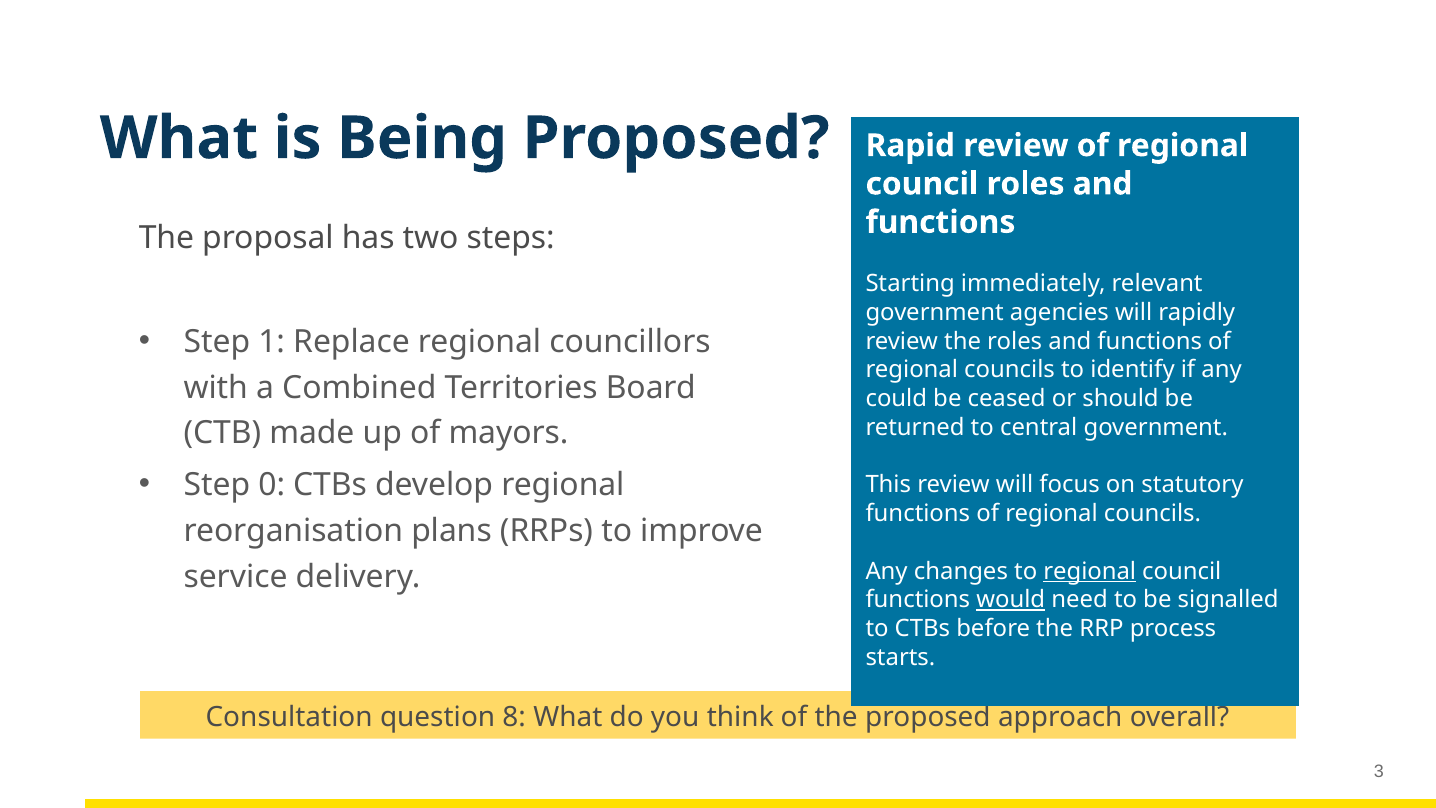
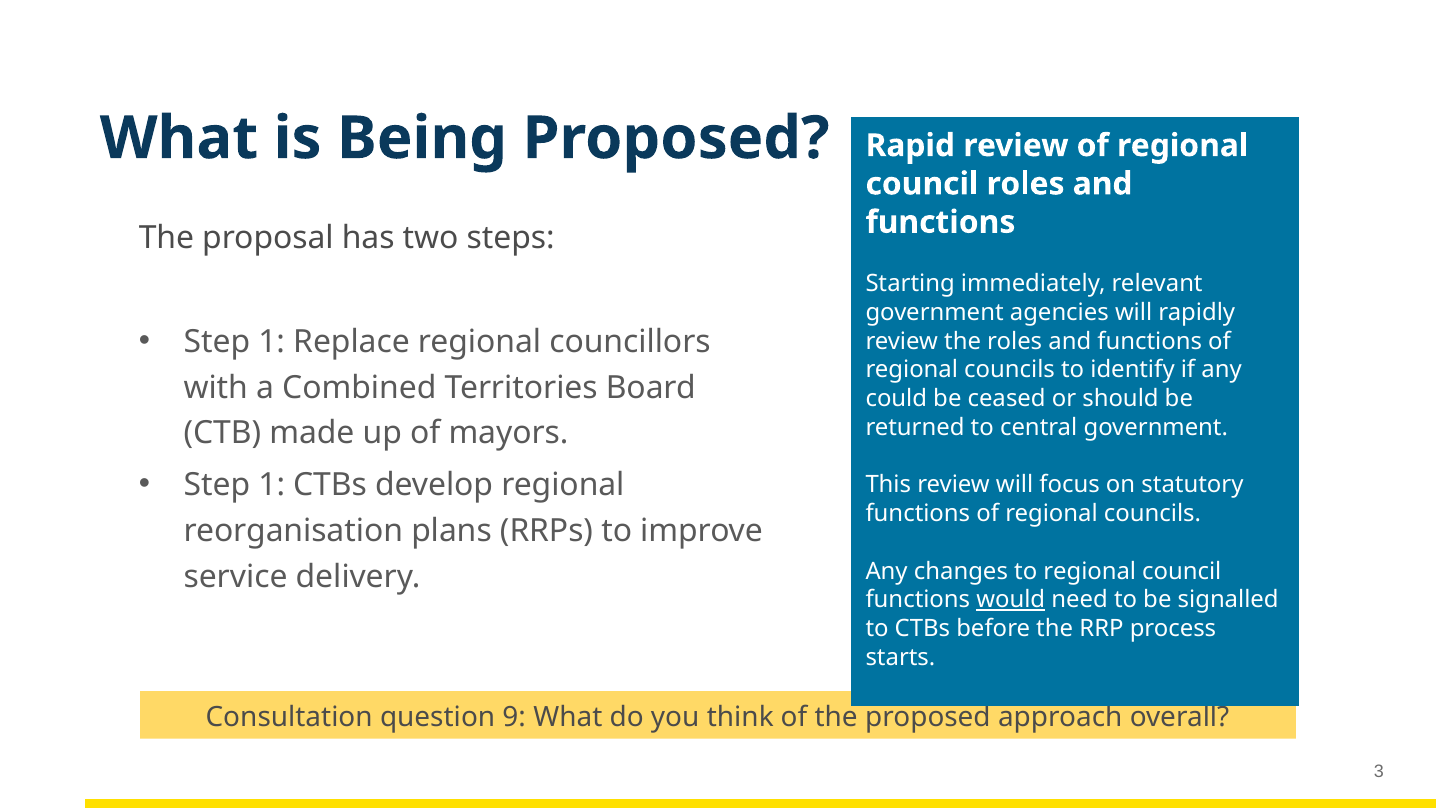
0: 0 -> 1 (272, 485)
regional underline: present -> none (1090, 571)
8: 8 -> 9 (514, 717)
